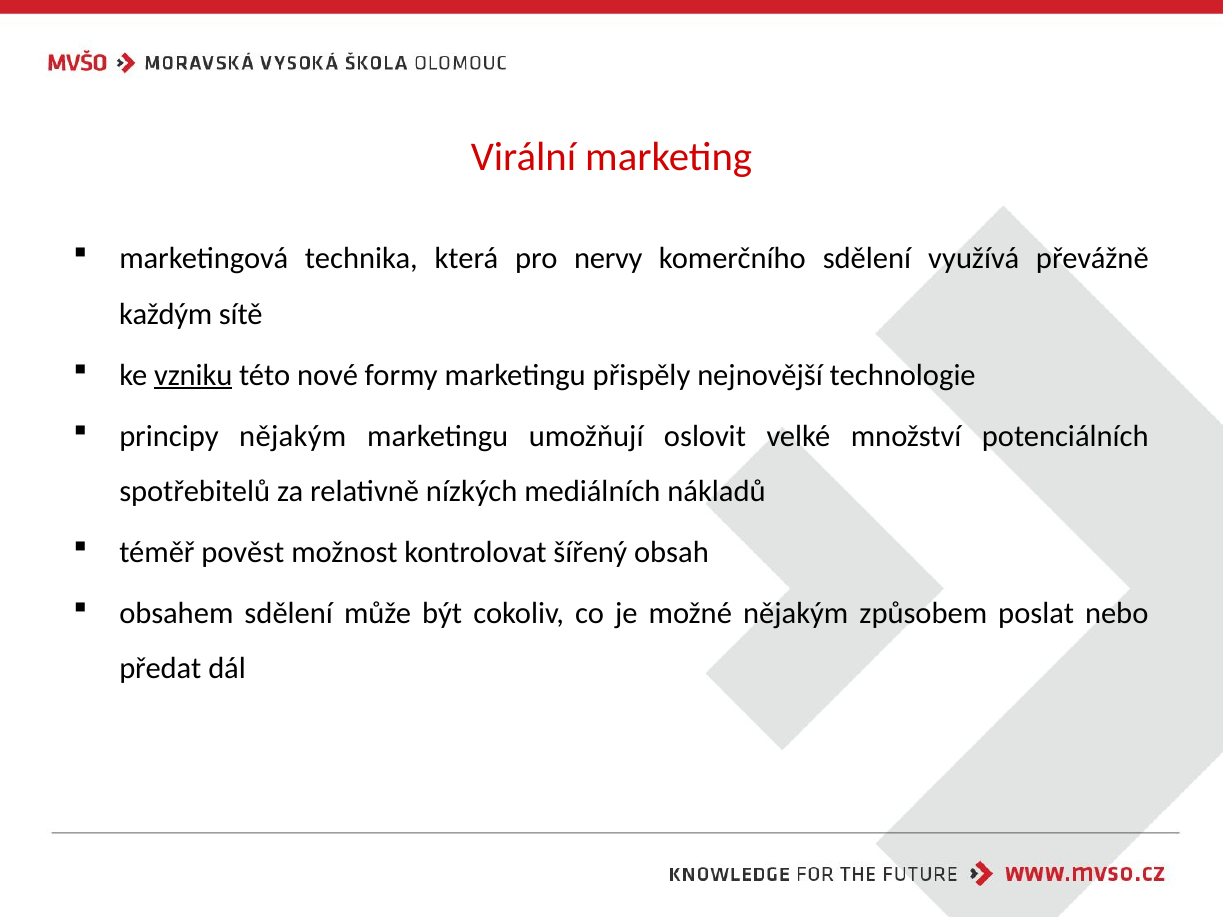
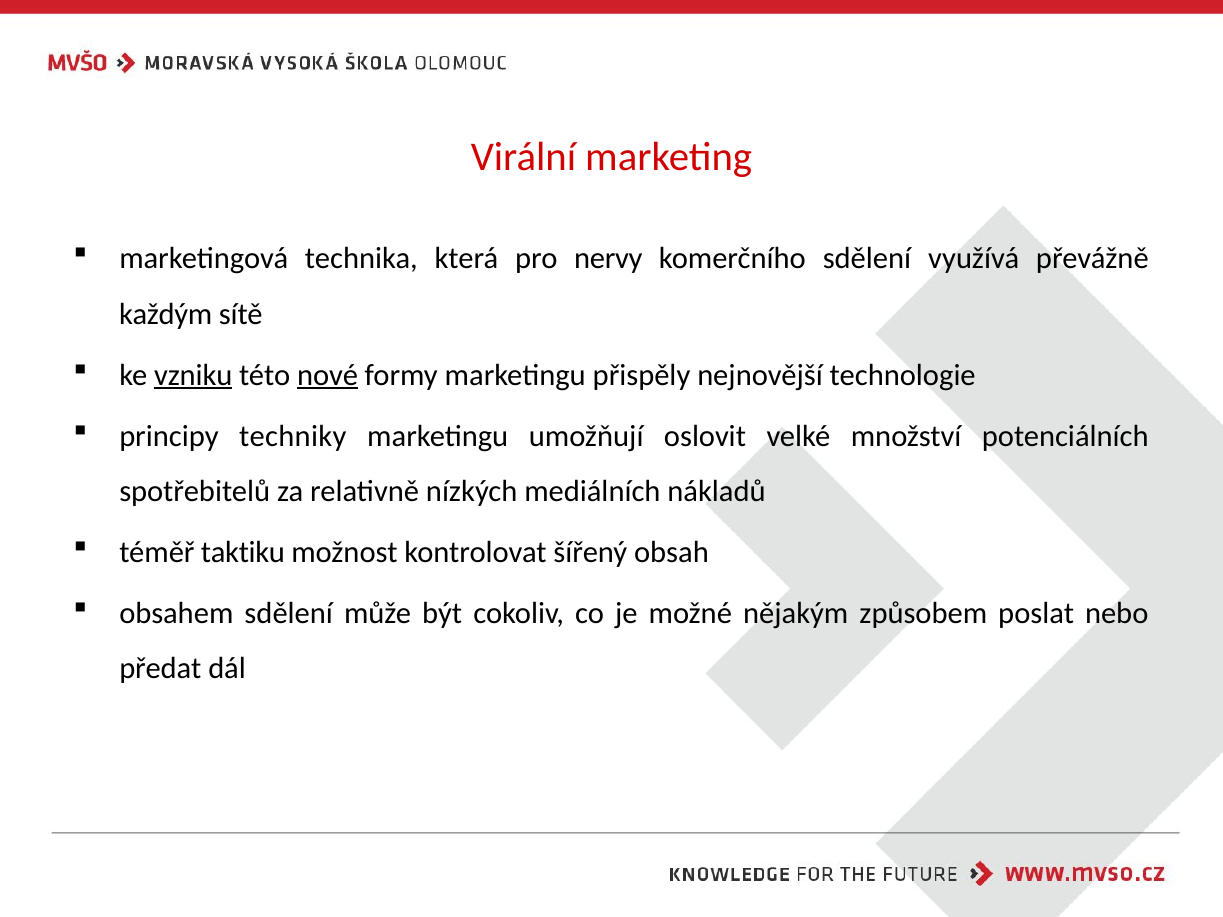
nové underline: none -> present (328, 375)
principy nějakým: nějakým -> techniky (293, 436)
pověst: pověst -> taktiku (243, 552)
